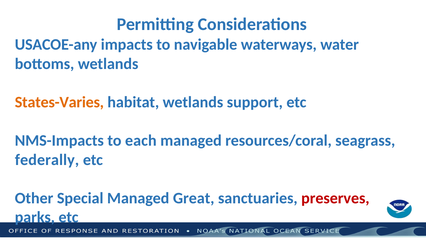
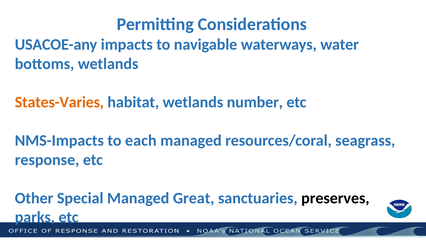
support: support -> number (255, 102)
federally: federally -> response (47, 159)
preserves colour: red -> black (335, 198)
